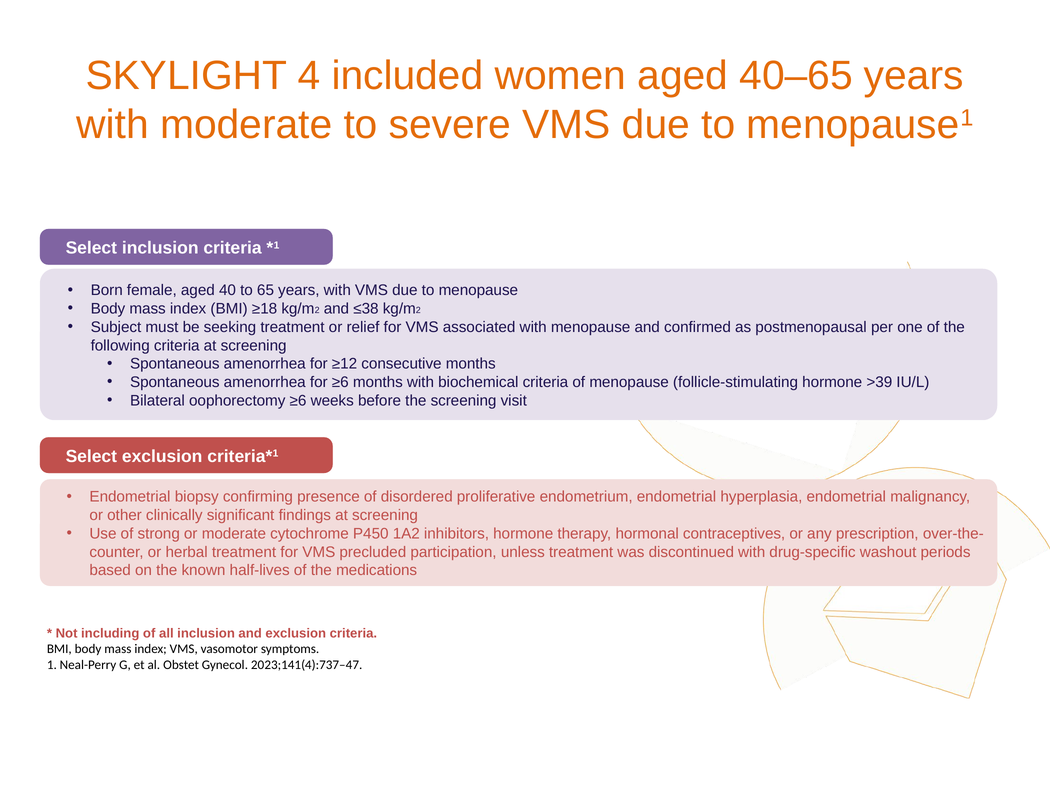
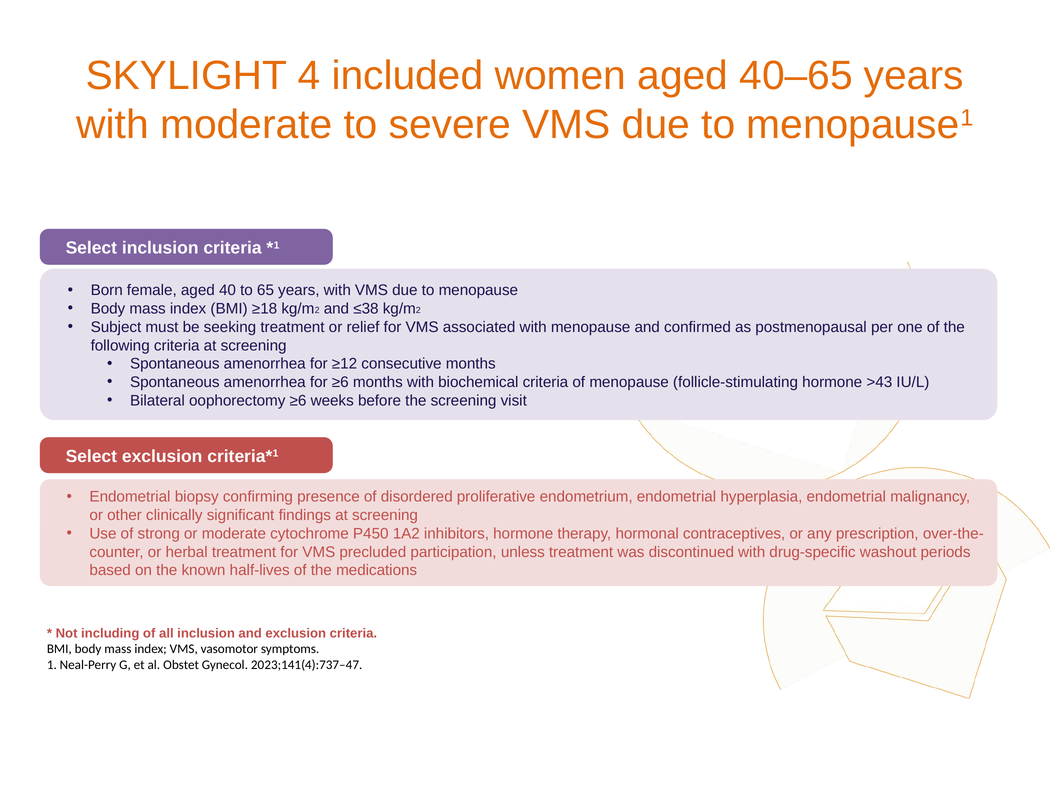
>39: >39 -> >43 (879, 382)
